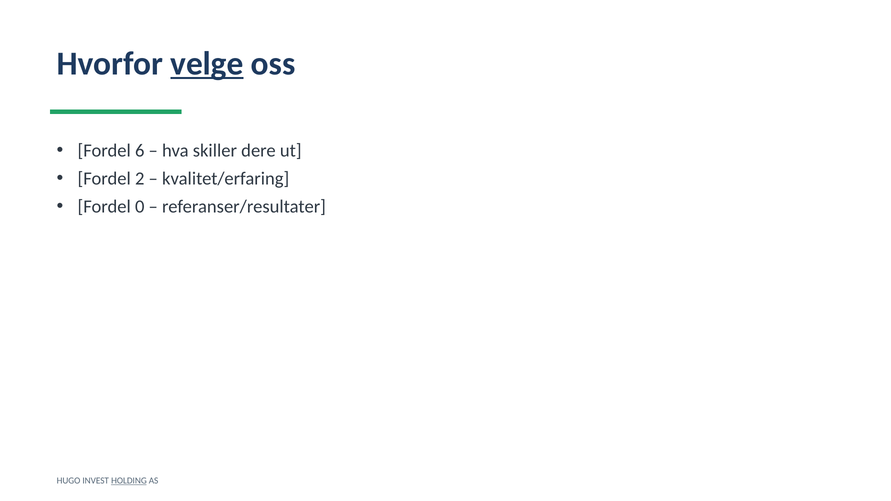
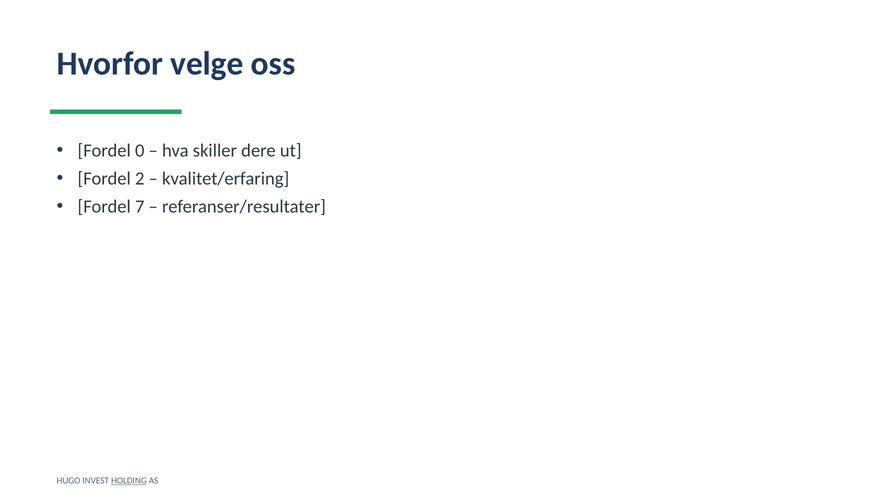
velge underline: present -> none (207, 64)
6: 6 -> 0 (140, 151)
0: 0 -> 7 (140, 207)
